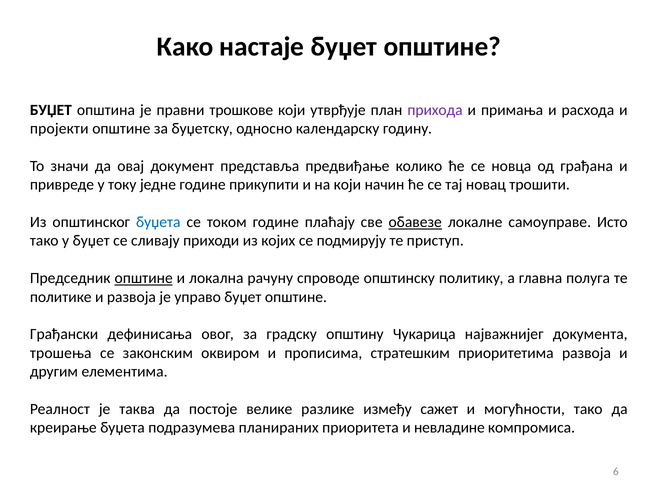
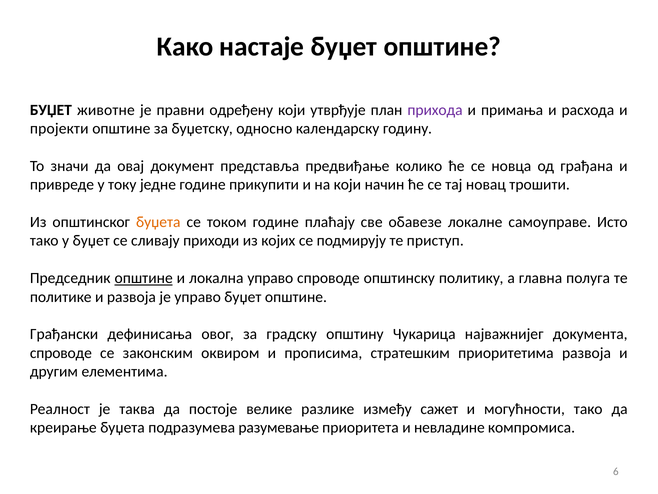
општина: општина -> животне (106, 110)
трошкове: трошкове -> одређену (241, 110)
буџета colour: blue -> orange (158, 222)
обавезе underline: present -> none (415, 222)
локална рачуну: рачуну -> управо (270, 278)
трошења: трошења -> спроводе (61, 353)
планираних: планираних -> разумевање (279, 427)
